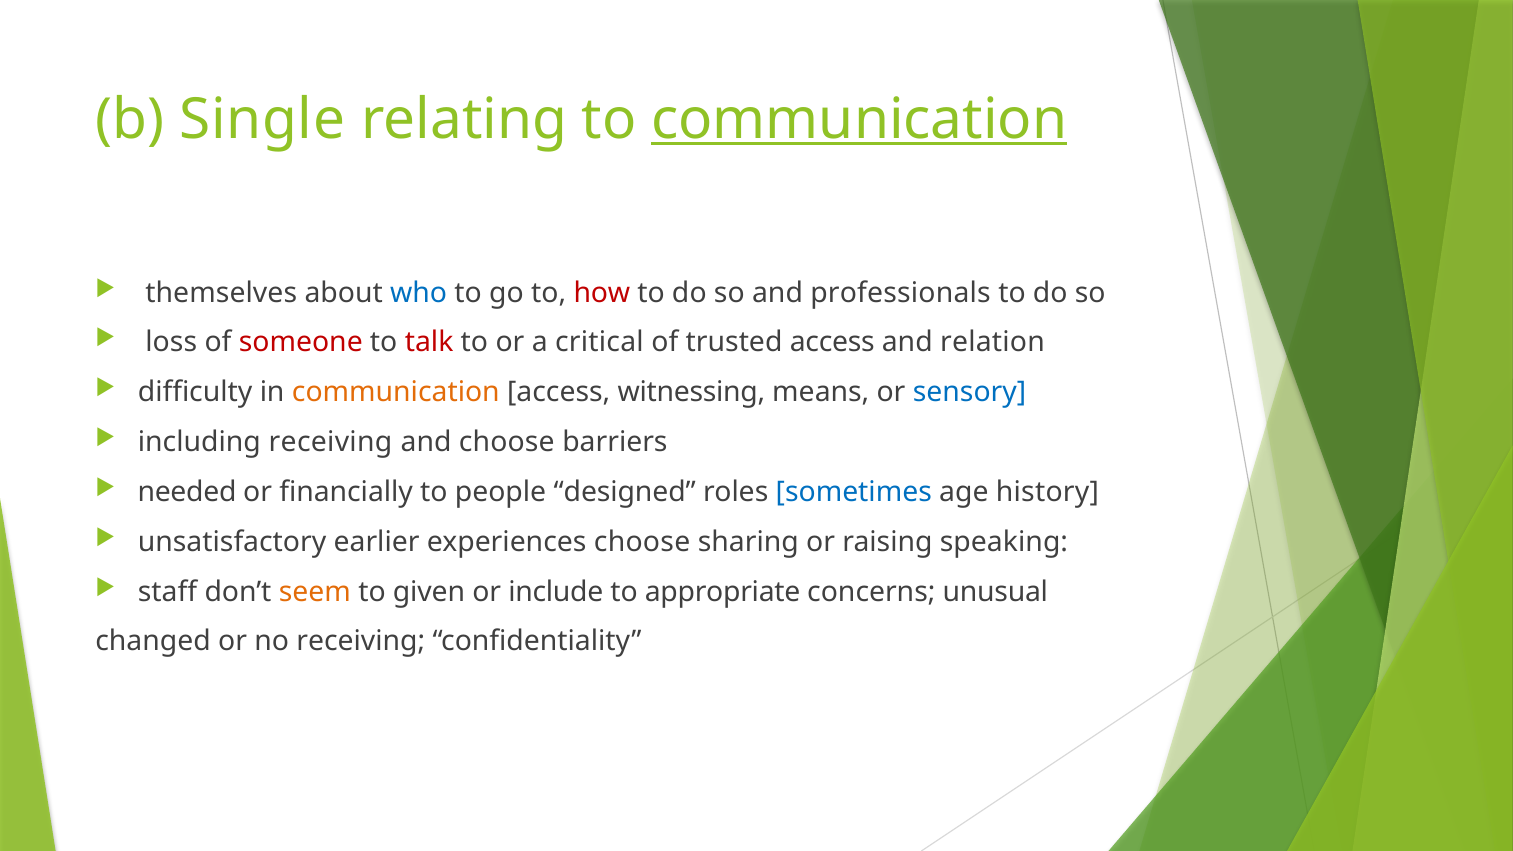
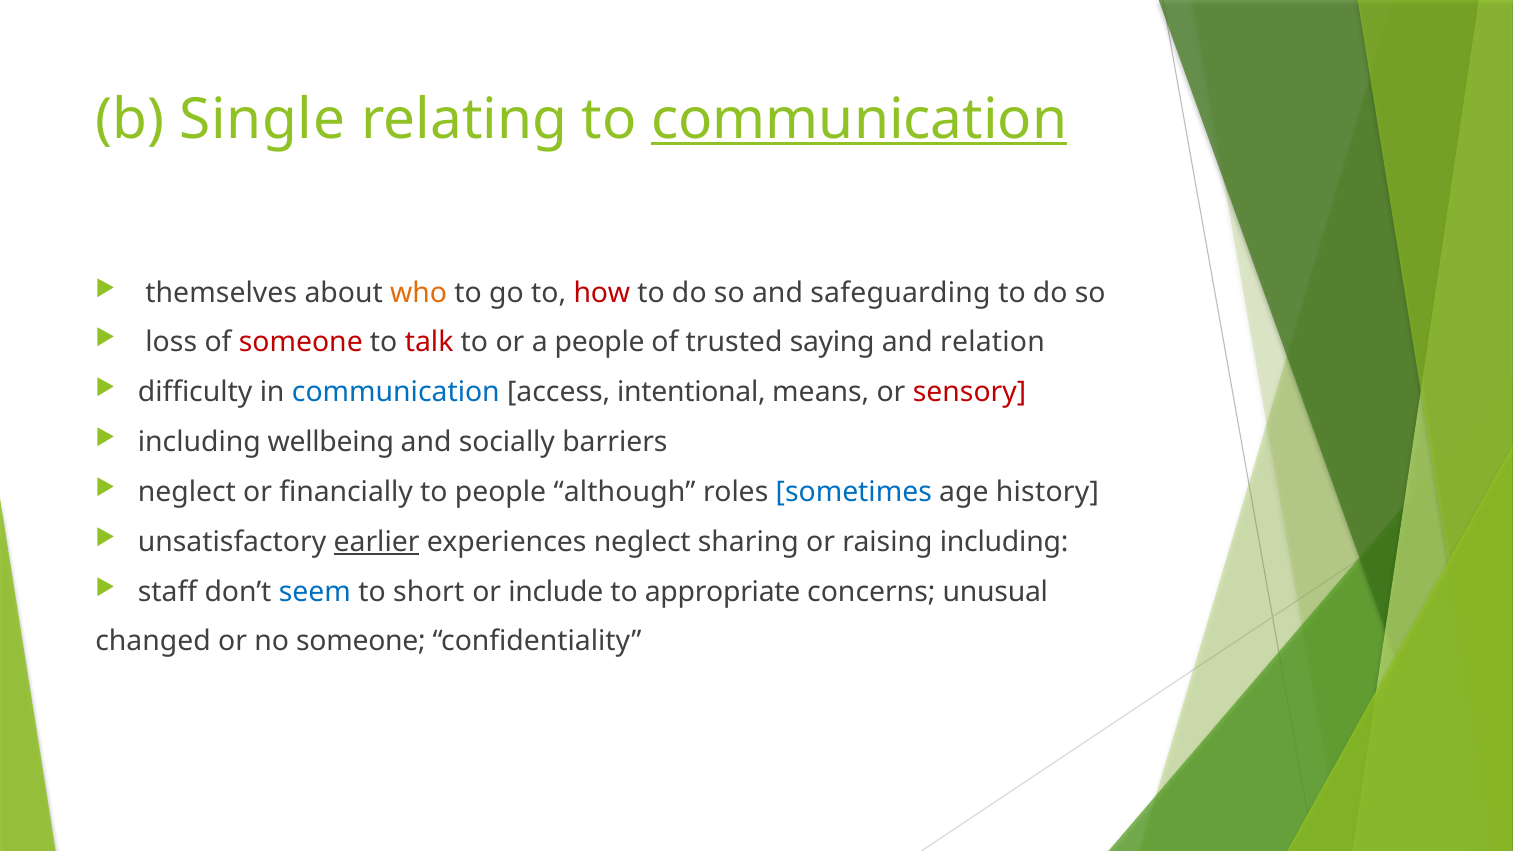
who colour: blue -> orange (419, 293)
professionals: professionals -> safeguarding (900, 293)
a critical: critical -> people (600, 343)
trusted access: access -> saying (832, 343)
communication colour: orange -> blue (396, 392)
witnessing: witnessing -> intentional (691, 392)
sensory colour: blue -> red (970, 392)
including receiving: receiving -> wellbeing (331, 442)
and choose: choose -> socially (507, 442)
needed: needed -> neglect (187, 492)
designed: designed -> although (625, 492)
earlier underline: none -> present (377, 542)
experiences choose: choose -> neglect (642, 542)
raising speaking: speaking -> including (1004, 542)
seem colour: orange -> blue (315, 592)
given: given -> short (429, 592)
no receiving: receiving -> someone (361, 642)
